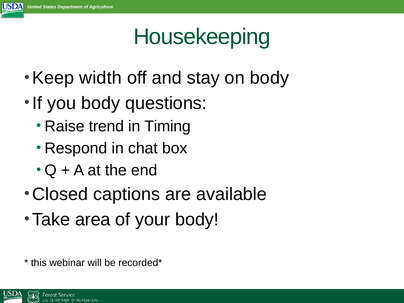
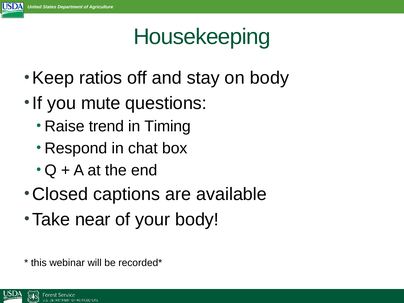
width: width -> ratios (101, 78)
you body: body -> mute (101, 103)
area: area -> near (93, 219)
